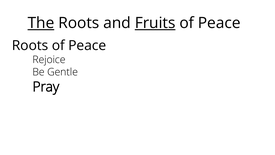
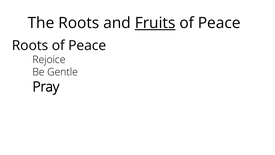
The underline: present -> none (41, 23)
